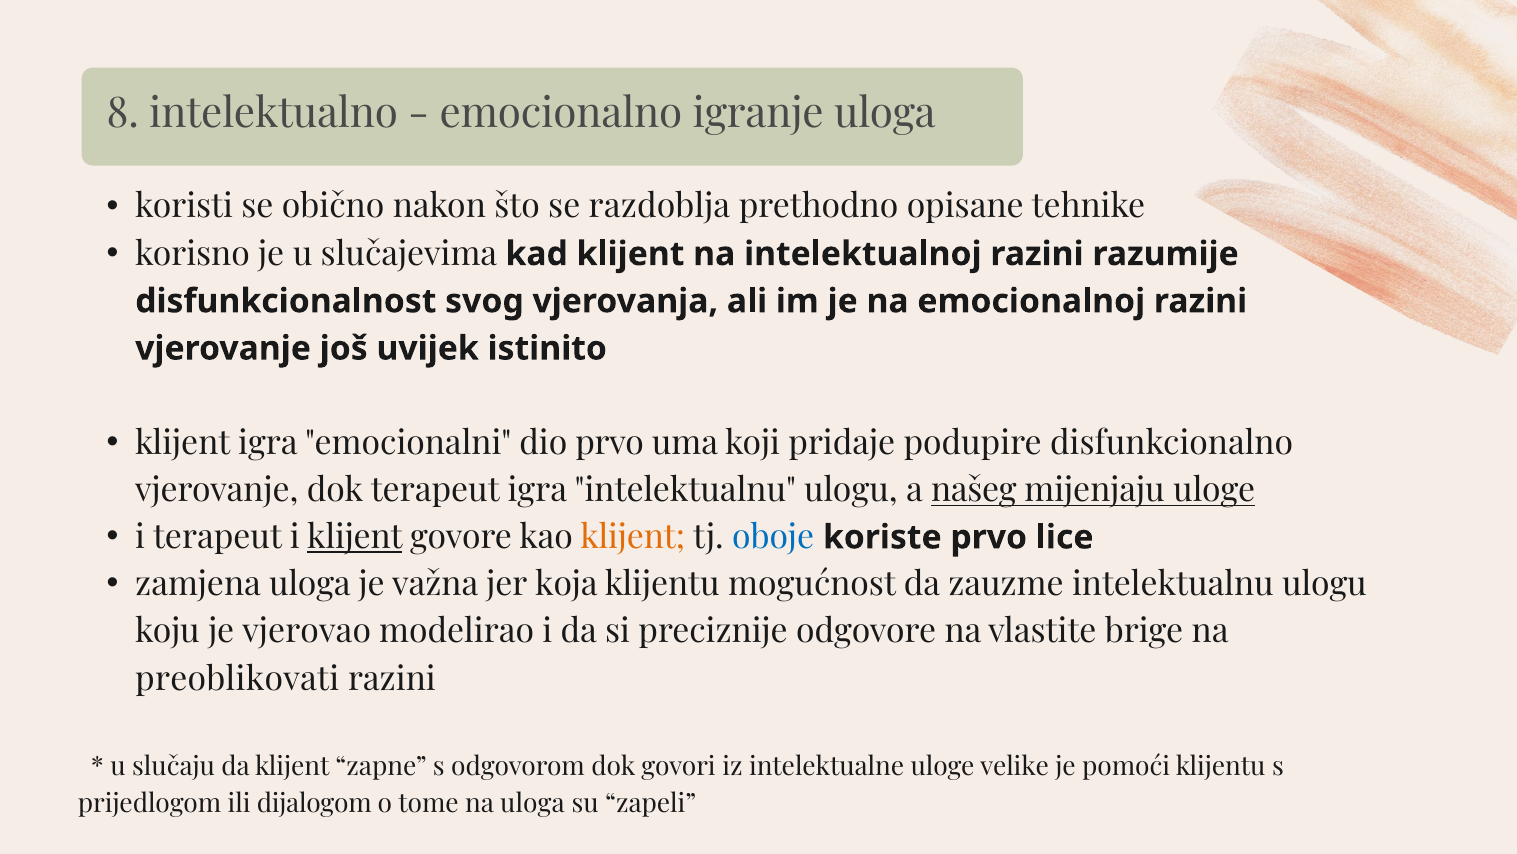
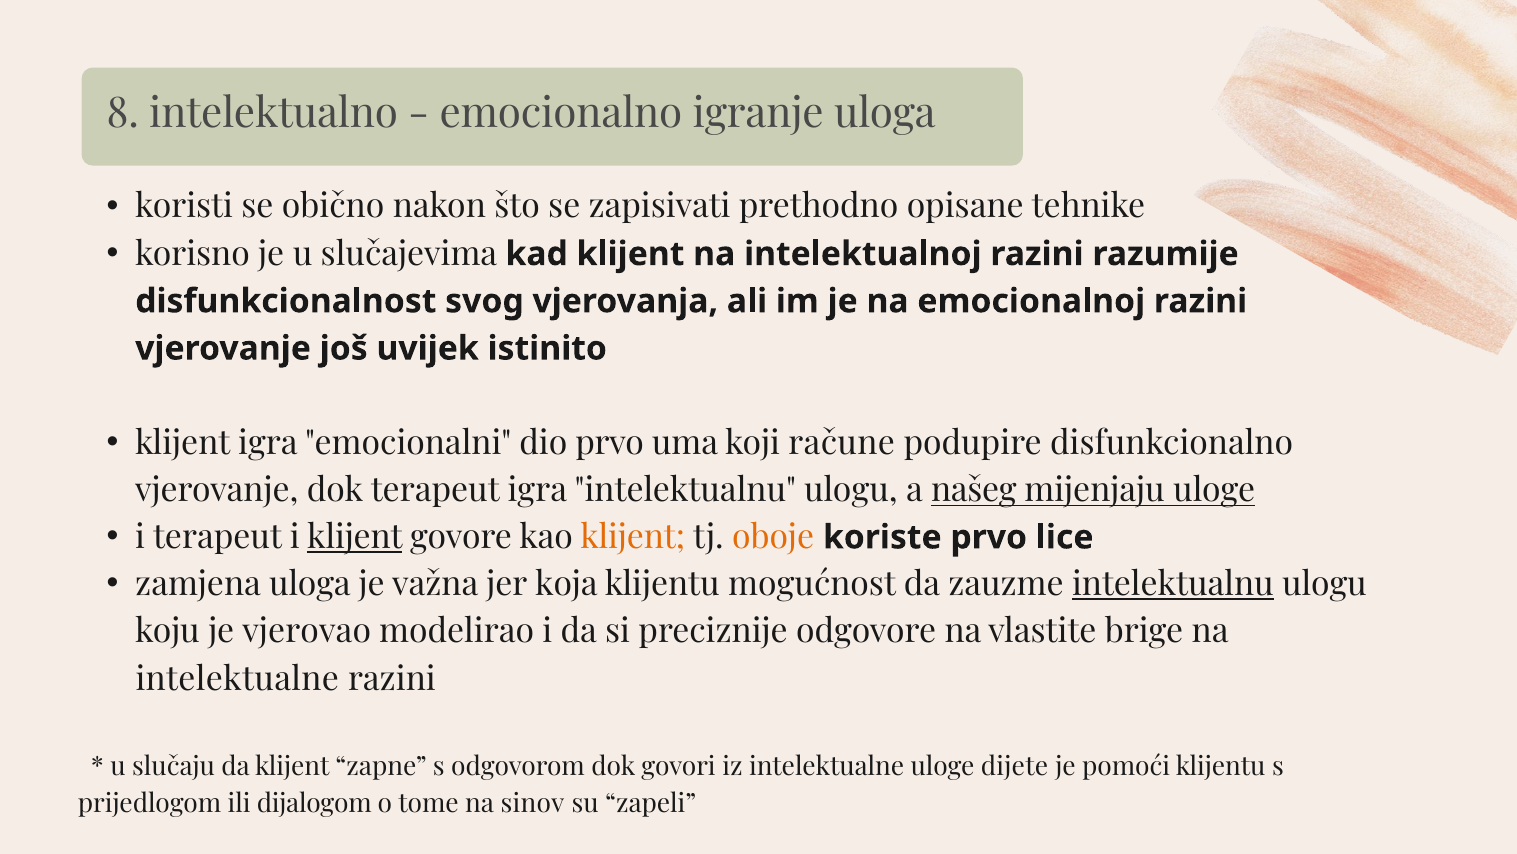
razdoblja: razdoblja -> zapisivati (660, 207)
pridaje: pridaje -> račune (842, 443)
oboje colour: blue -> orange (773, 537)
intelektualnu underline: none -> present (1173, 584)
preoblikovati: preoblikovati -> intelektualne (237, 678)
velike: velike -> dijete (1014, 766)
na uloga: uloga -> sinov (532, 803)
